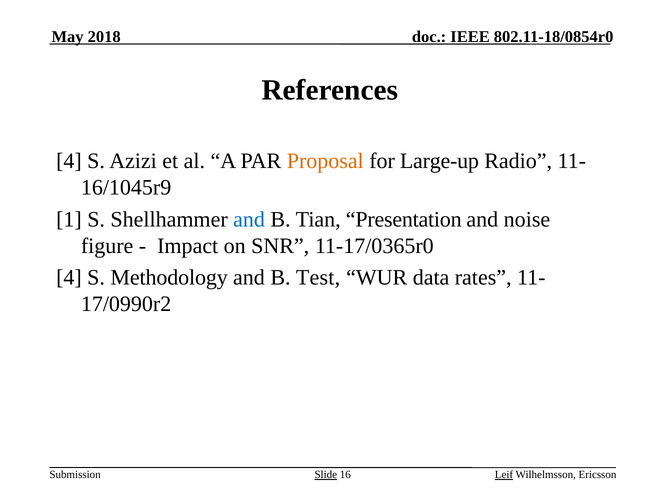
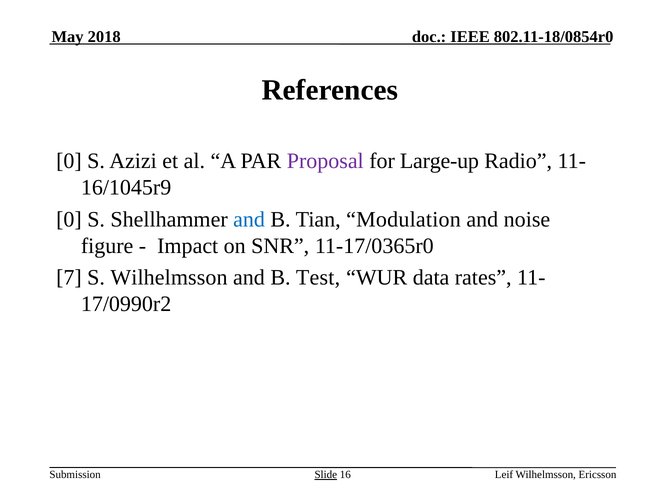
4: 4 -> 0 (69, 161)
Proposal colour: orange -> purple (325, 161)
1: 1 -> 0 (69, 219)
Presentation: Presentation -> Modulation (404, 219)
4: 4 -> 7 (69, 278)
S Methodology: Methodology -> Wilhelmsson (169, 278)
Leif underline: present -> none (504, 475)
